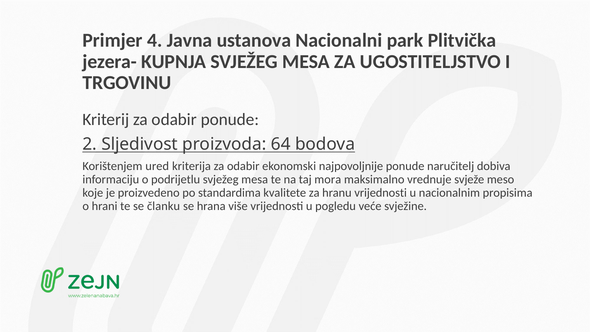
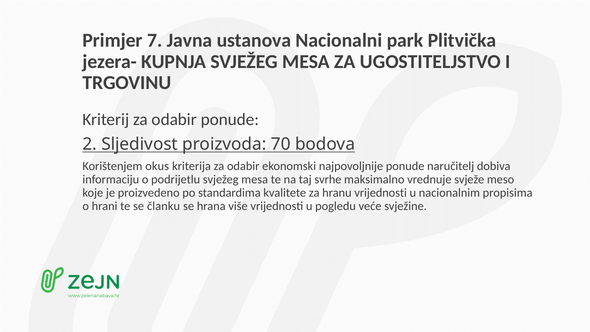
4: 4 -> 7 (155, 40)
64: 64 -> 70 (281, 144)
ured: ured -> okus (157, 166)
mora: mora -> svrhe (328, 179)
